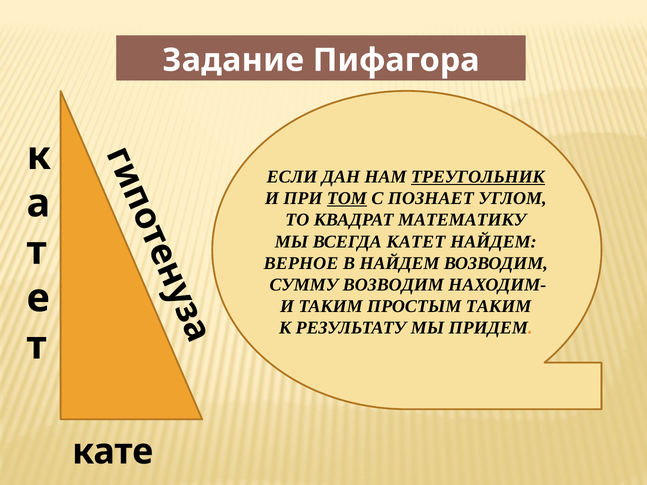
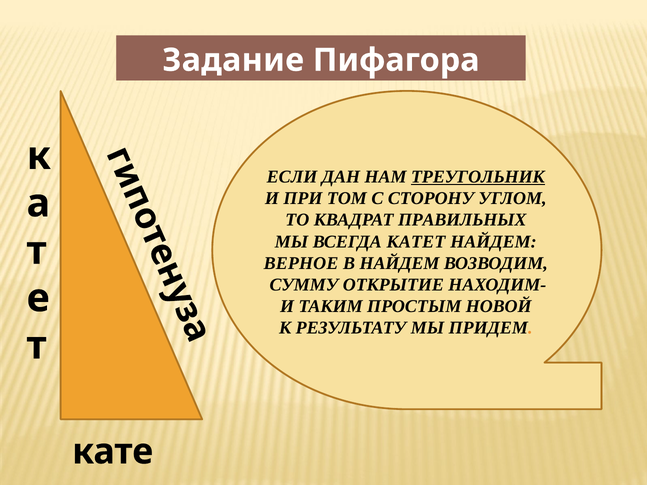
ТОМ underline: present -> none (347, 199)
ПОЗНАЕТ: ПОЗНАЕТ -> СТОРОНУ (431, 199)
МАТЕМАТИКУ: МАТЕМАТИКУ -> ПРАВИЛЬНЫХ (462, 220)
СУММУ ВОЗВОДИМ: ВОЗВОДИМ -> ОТКРЫТИЕ (393, 285)
ПРОСТЫМ ТАКИМ: ТАКИМ -> НОВОЙ (499, 306)
